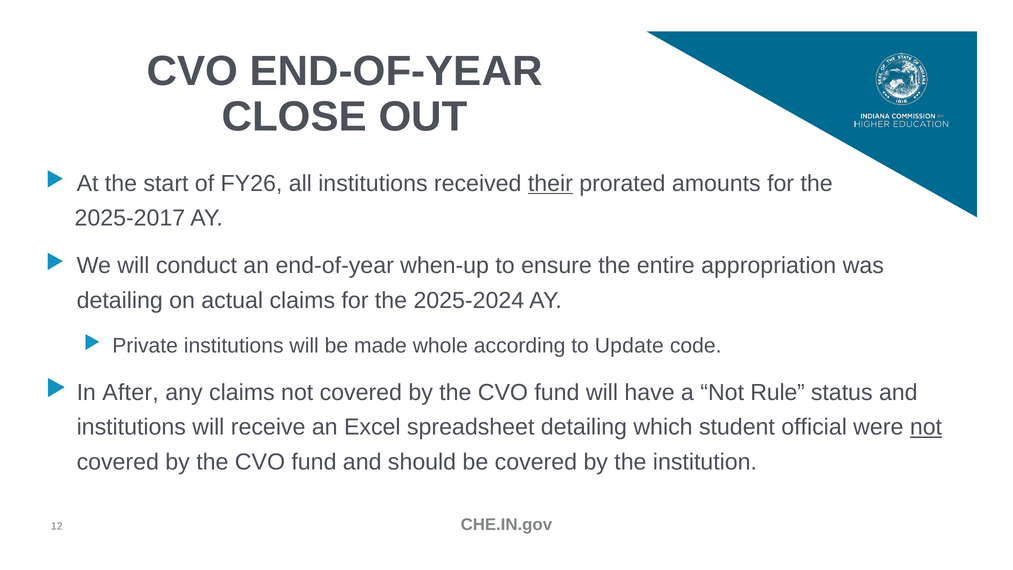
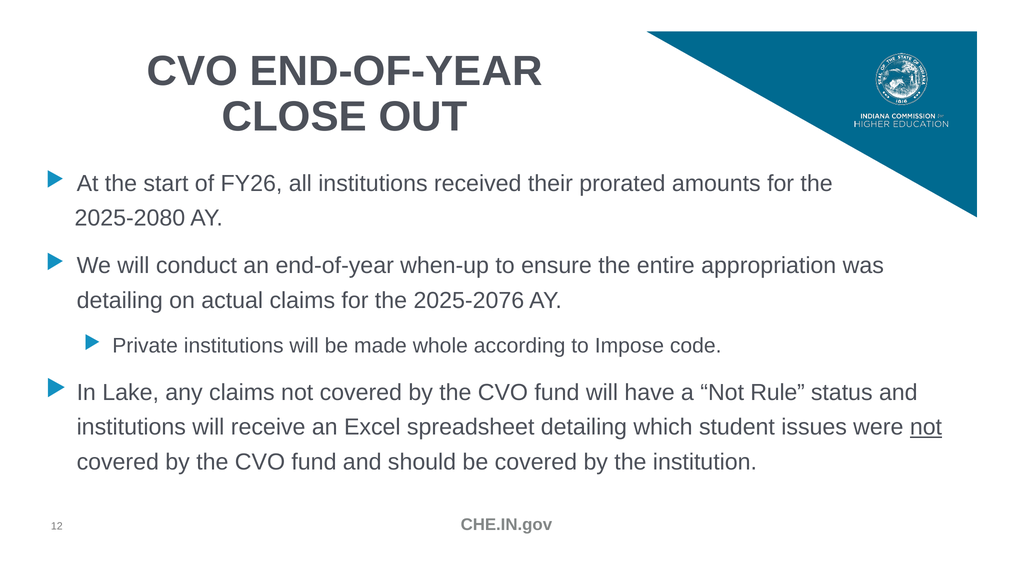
their underline: present -> none (550, 183)
2025-2017: 2025-2017 -> 2025-2080 (130, 218)
2025-2024: 2025-2024 -> 2025-2076 (469, 300)
Update: Update -> Impose (629, 346)
After: After -> Lake (131, 392)
official: official -> issues (814, 427)
